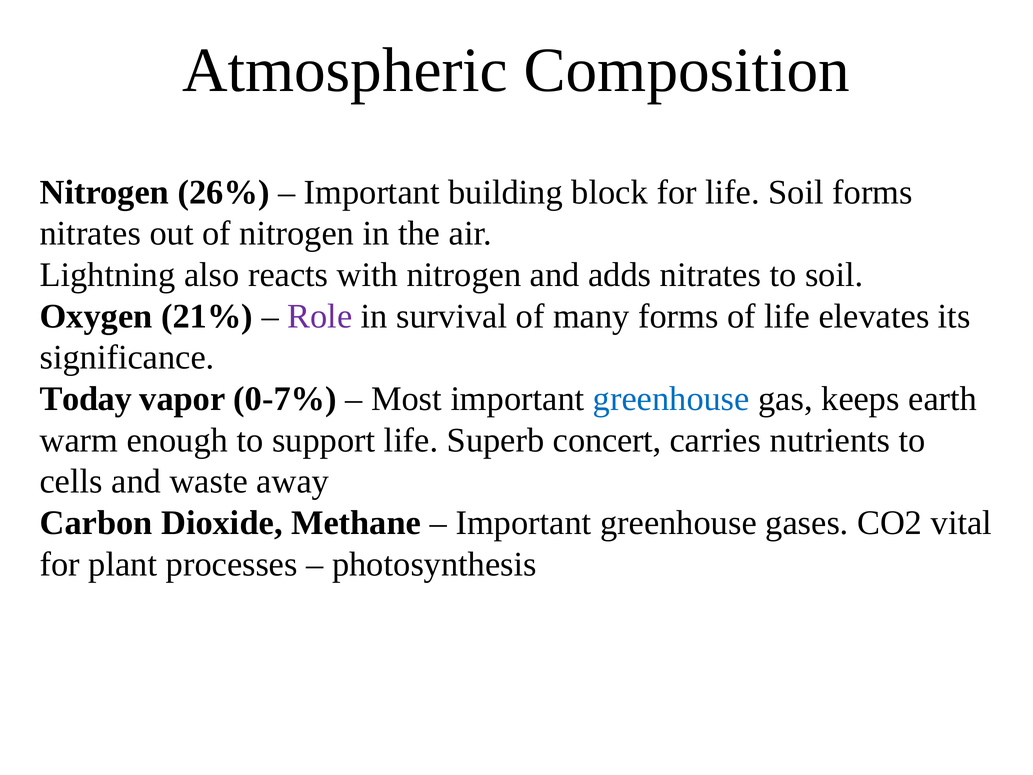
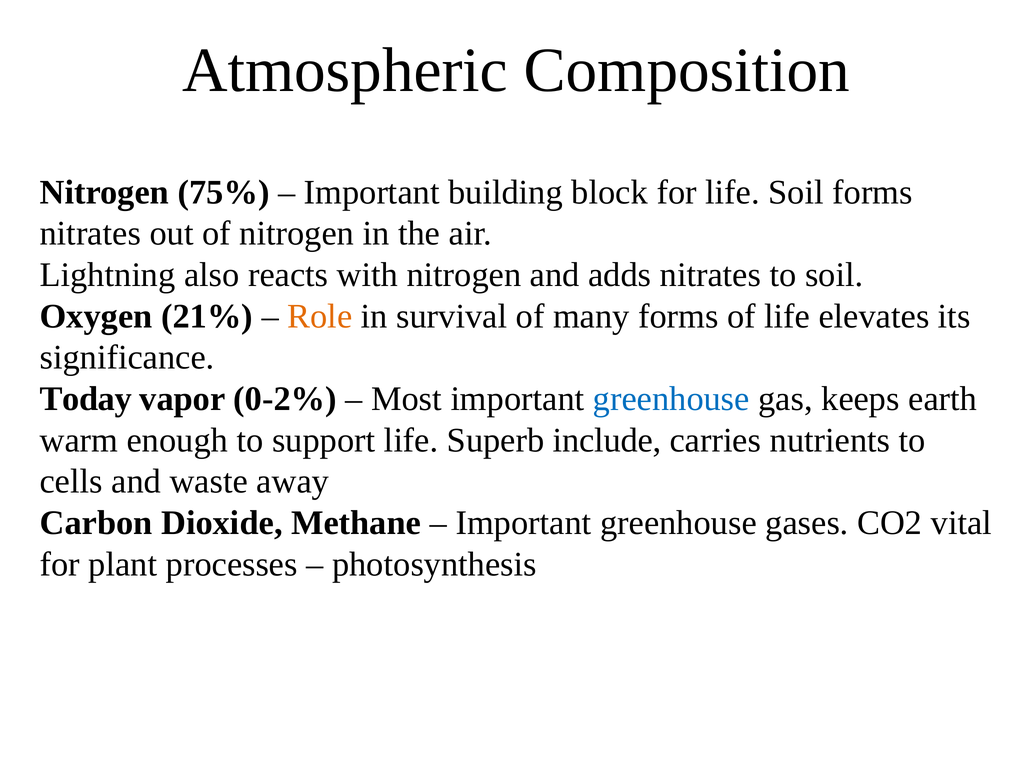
26%: 26% -> 75% (224, 192)
Role colour: purple -> orange (320, 316)
0-7%: 0-7% -> 0-2% (285, 399)
concert: concert -> include (607, 440)
